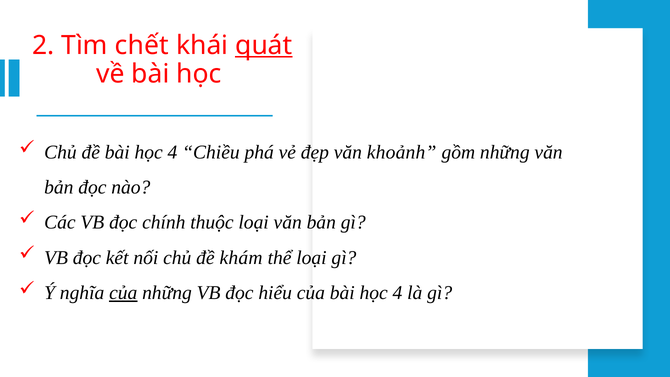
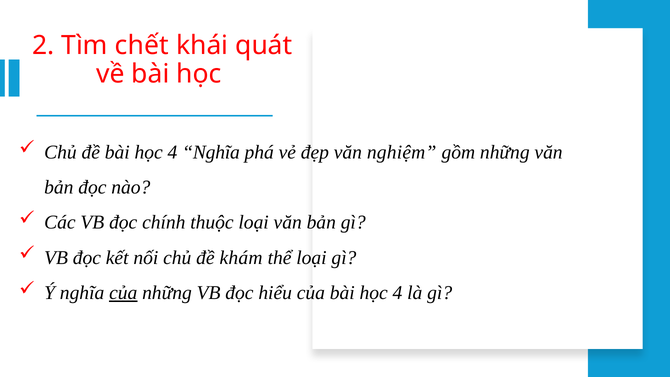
quát underline: present -> none (264, 46)
4 Chiều: Chiều -> Nghĩa (211, 152)
khoảnh: khoảnh -> nghiệm (402, 152)
